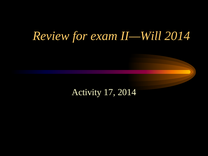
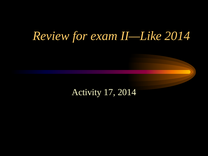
II—Will: II—Will -> II—Like (141, 36)
